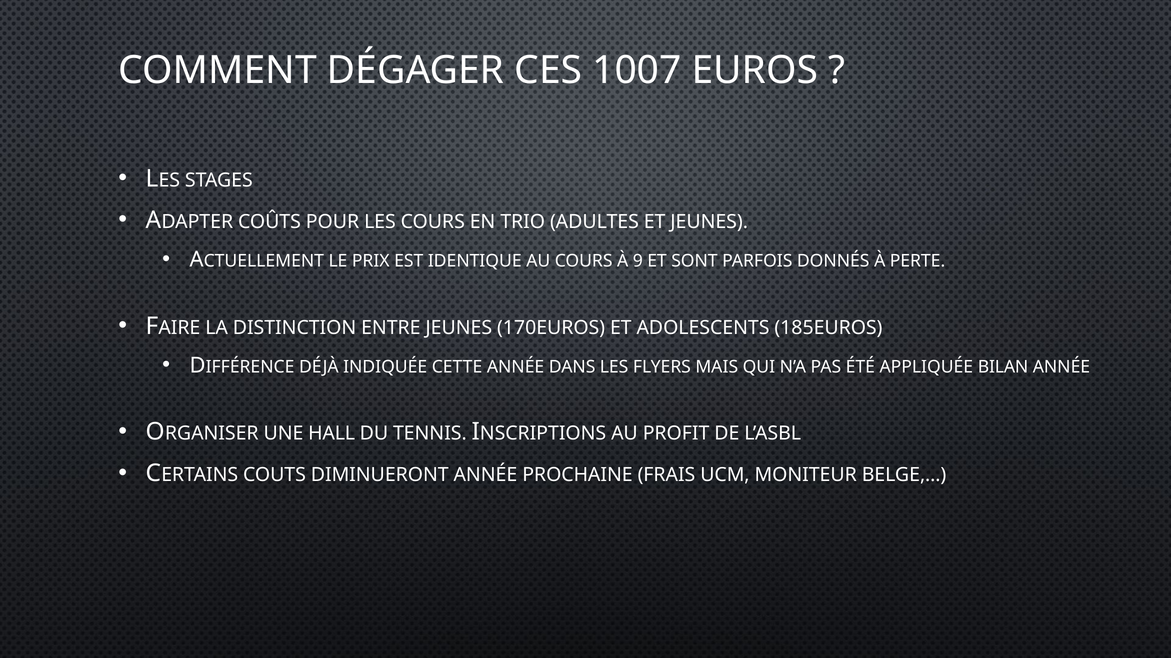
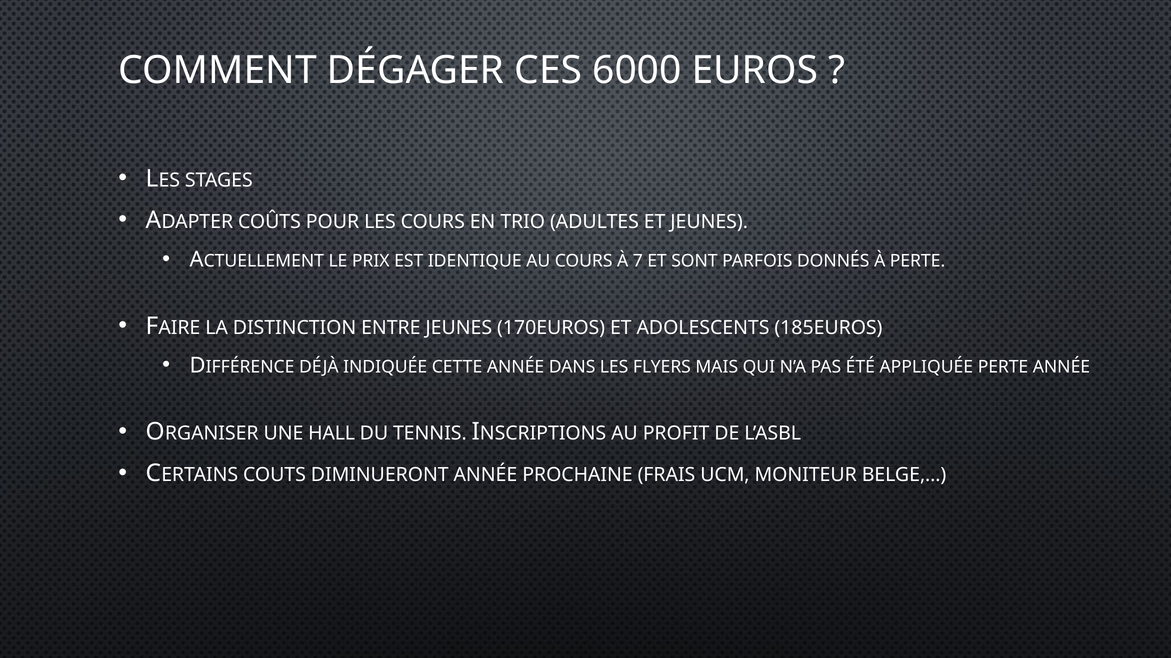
1007: 1007 -> 6000 (637, 70)
9: 9 -> 7 (638, 261)
APPLIQUÉE BILAN: BILAN -> PERTE (1003, 367)
